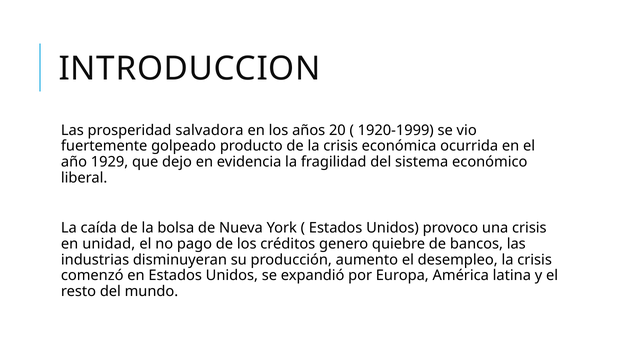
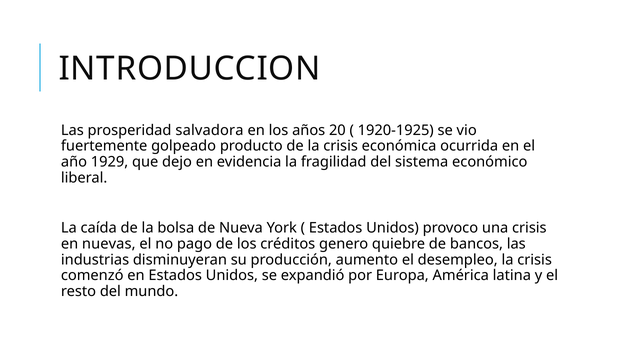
1920-1999: 1920-1999 -> 1920-1925 (396, 130)
unidad: unidad -> nuevas (109, 244)
